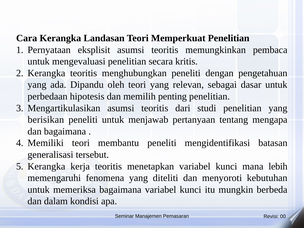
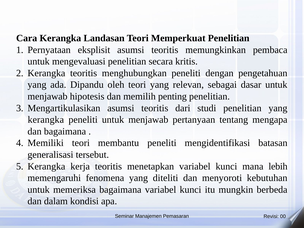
perbedaan: perbedaan -> menjawab (48, 96)
berisikan: berisikan -> kerangka (46, 120)
